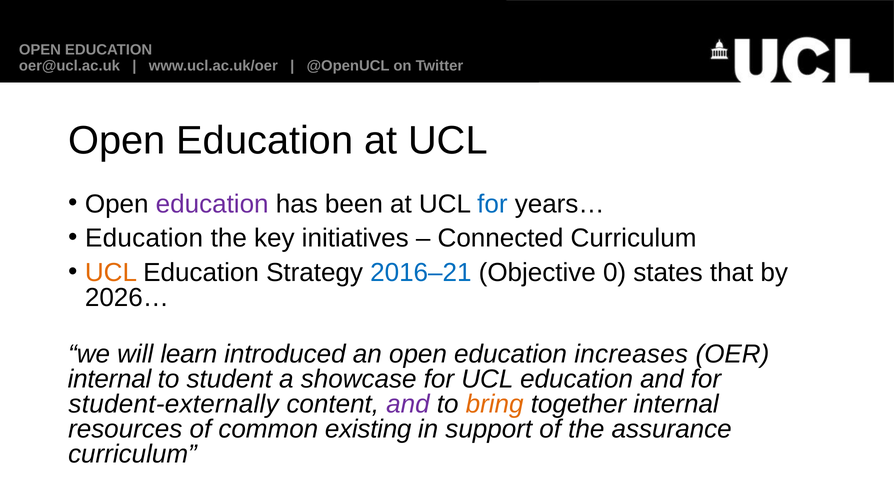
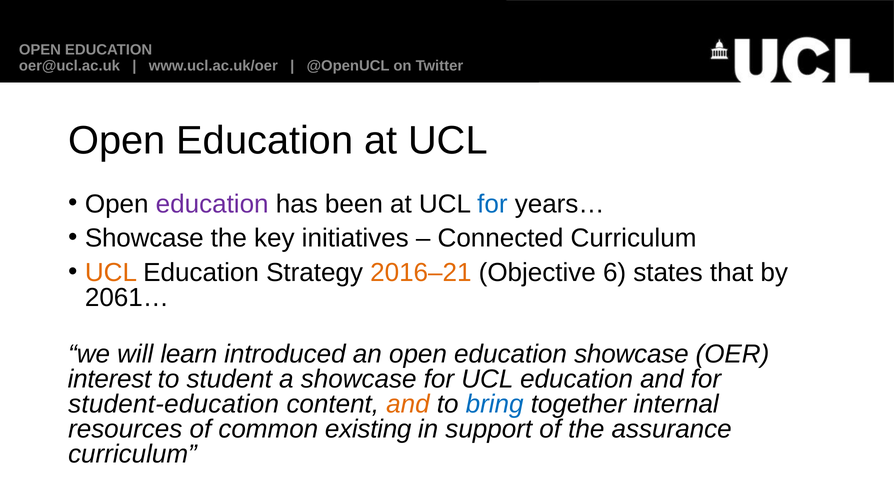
Education: Education -> Showcase (144, 238)
2016–21 colour: blue -> orange (421, 273)
0: 0 -> 6 (615, 273)
2026…: 2026… -> 2061… (127, 298)
education increases: increases -> showcase (631, 354)
internal: internal -> interest (109, 379)
student-externally: student-externally -> student-education (174, 404)
and colour: purple -> orange (408, 404)
bring colour: orange -> blue (495, 404)
